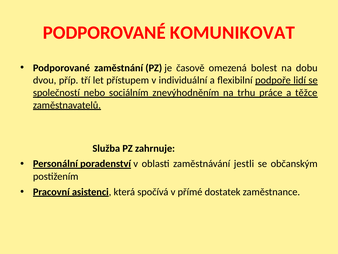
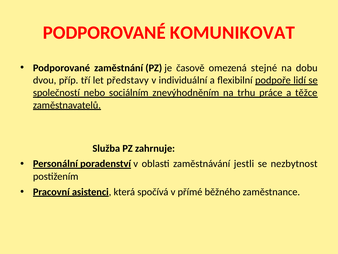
bolest: bolest -> stejné (264, 68)
přístupem: přístupem -> představy (128, 80)
občanským: občanským -> nezbytnost (294, 164)
dostatek: dostatek -> běžného (223, 191)
